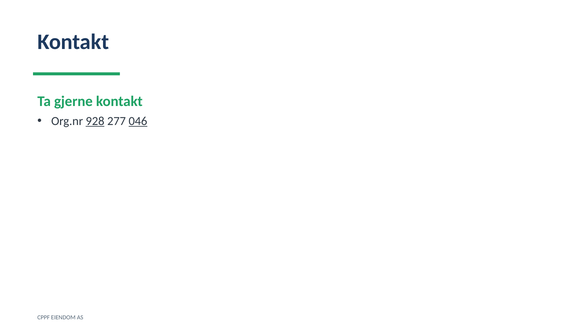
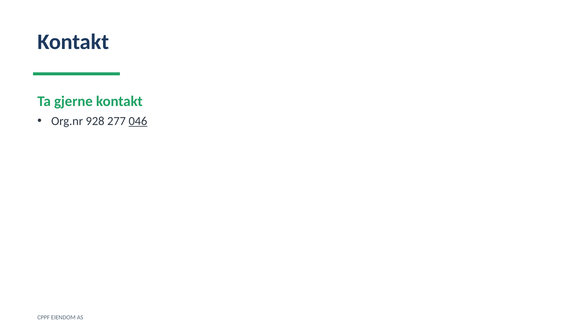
928 underline: present -> none (95, 121)
